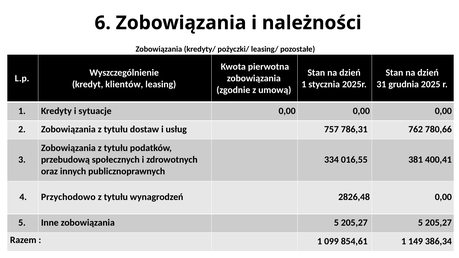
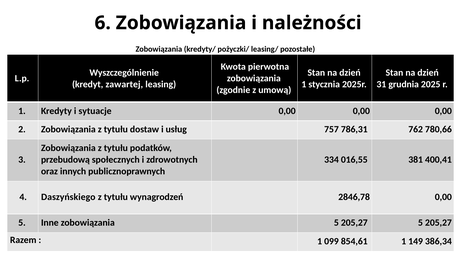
klientów: klientów -> zawartej (124, 84)
Przychodowo: Przychodowo -> Daszyńskiego (68, 197)
2826,48: 2826,48 -> 2846,78 (354, 197)
